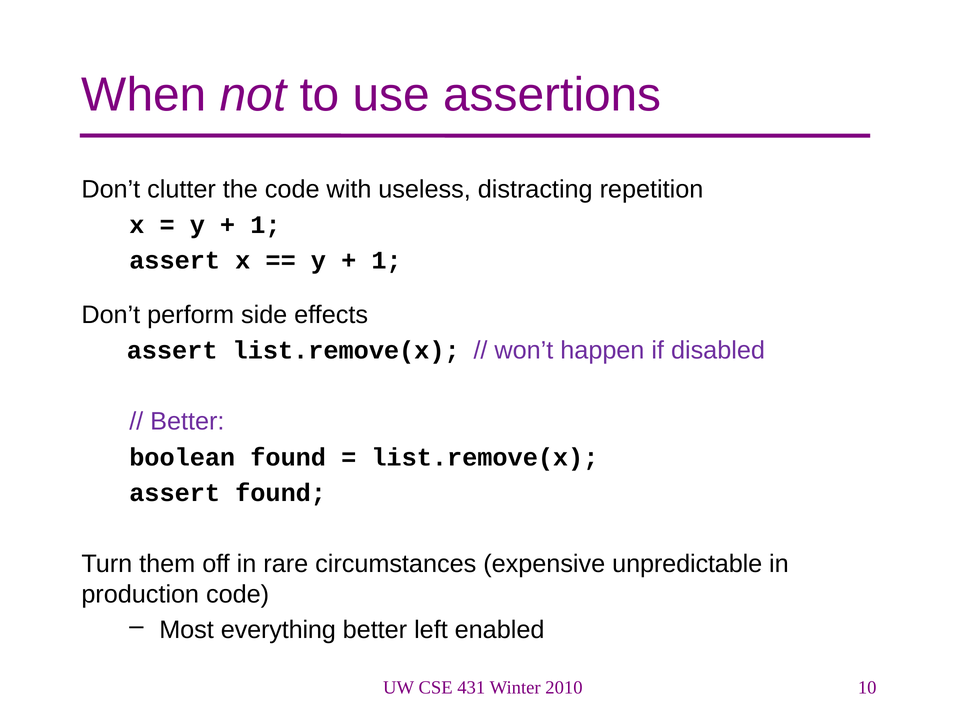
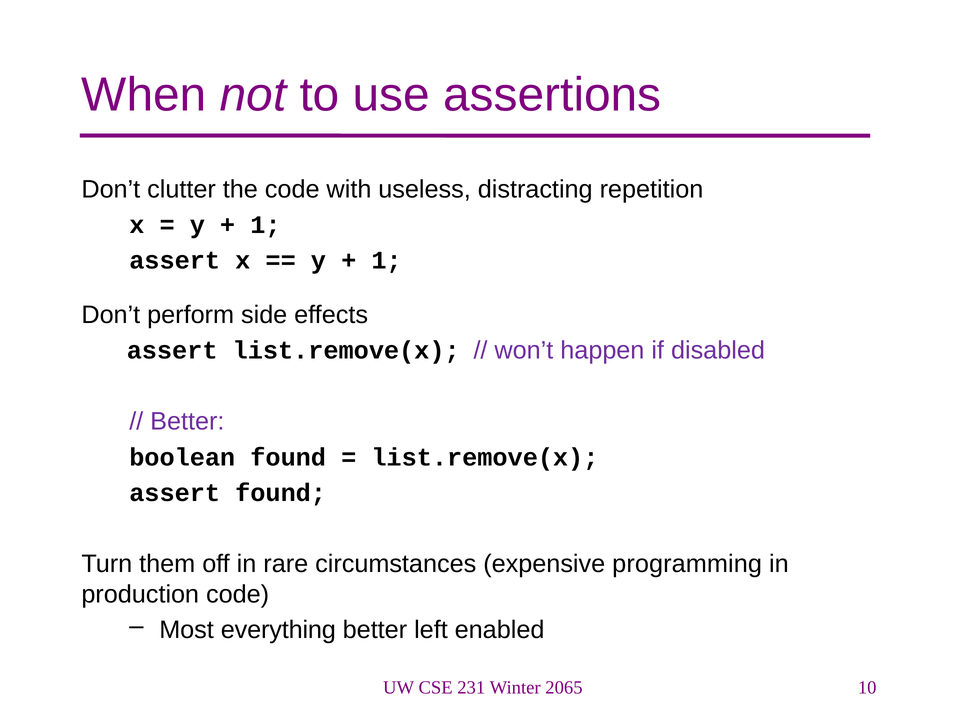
unpredictable: unpredictable -> programming (687, 564)
431: 431 -> 231 (471, 688)
2010: 2010 -> 2065 (564, 688)
